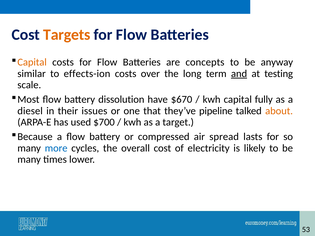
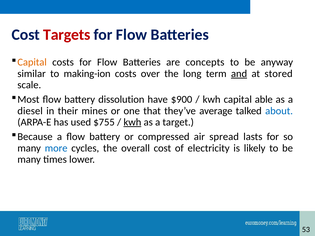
Targets colour: orange -> red (67, 35)
effects-ion: effects-ion -> making-ion (87, 74)
testing: testing -> stored (279, 74)
$670: $670 -> $900 (182, 100)
fully: fully -> able (264, 100)
issues: issues -> mines (94, 111)
pipeline: pipeline -> average (216, 111)
about colour: orange -> blue (279, 111)
$700: $700 -> $755 (104, 122)
kwh underline: none -> present (132, 122)
